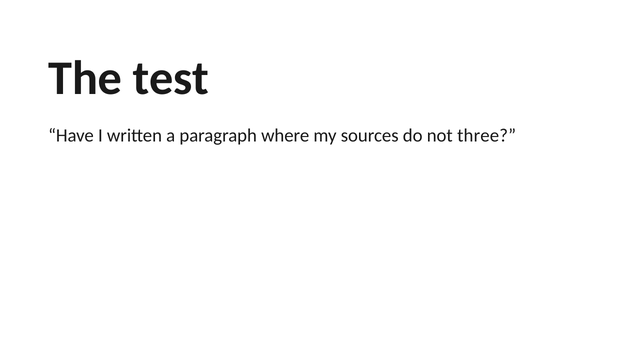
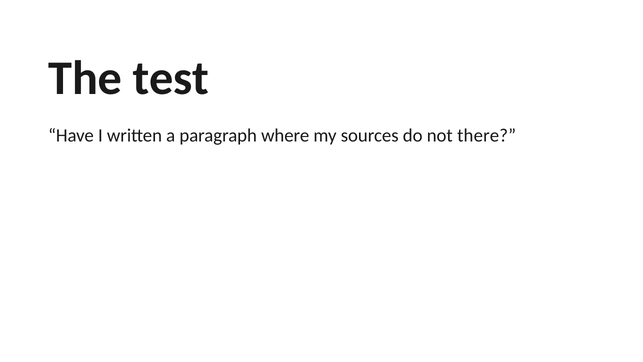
three: three -> there (487, 135)
